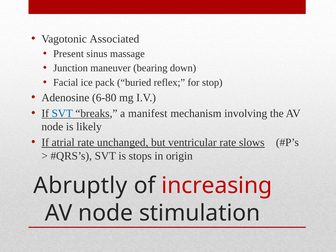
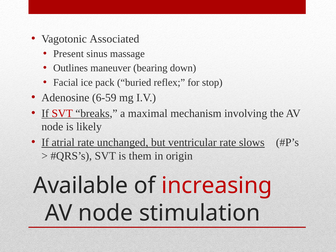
Junction: Junction -> Outlines (71, 68)
6-80: 6-80 -> 6-59 (104, 98)
SVT colour: blue -> red (62, 113)
manifest: manifest -> maximal (148, 113)
stops: stops -> them (140, 156)
Abruptly: Abruptly -> Available (81, 186)
